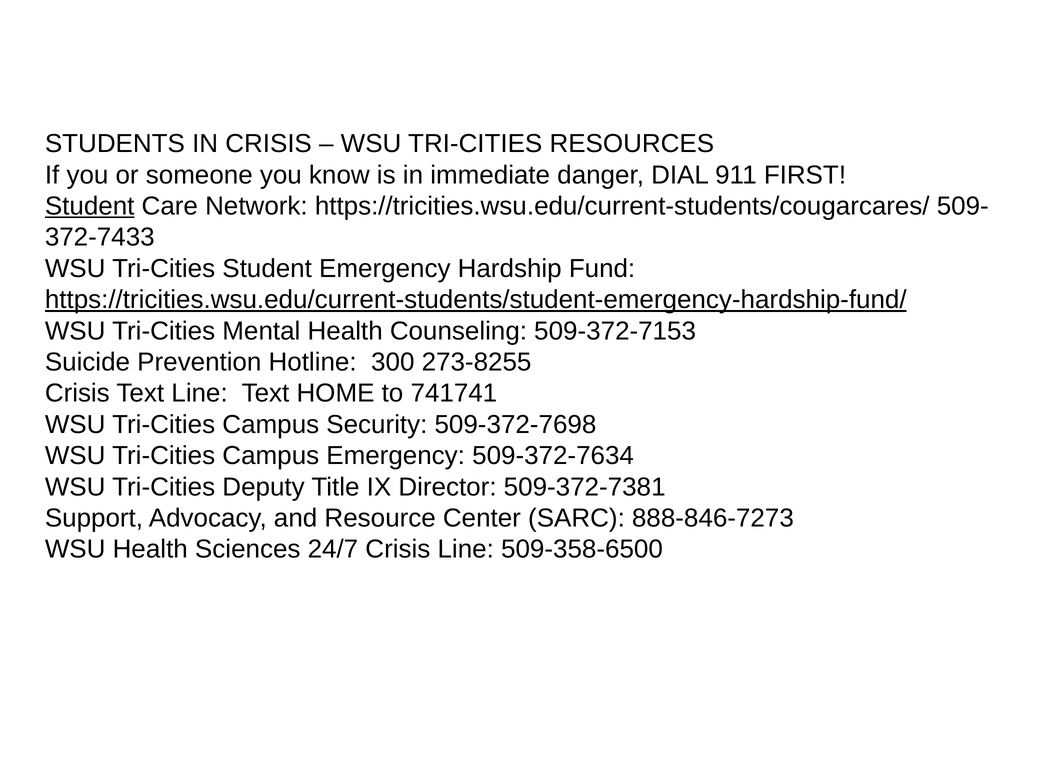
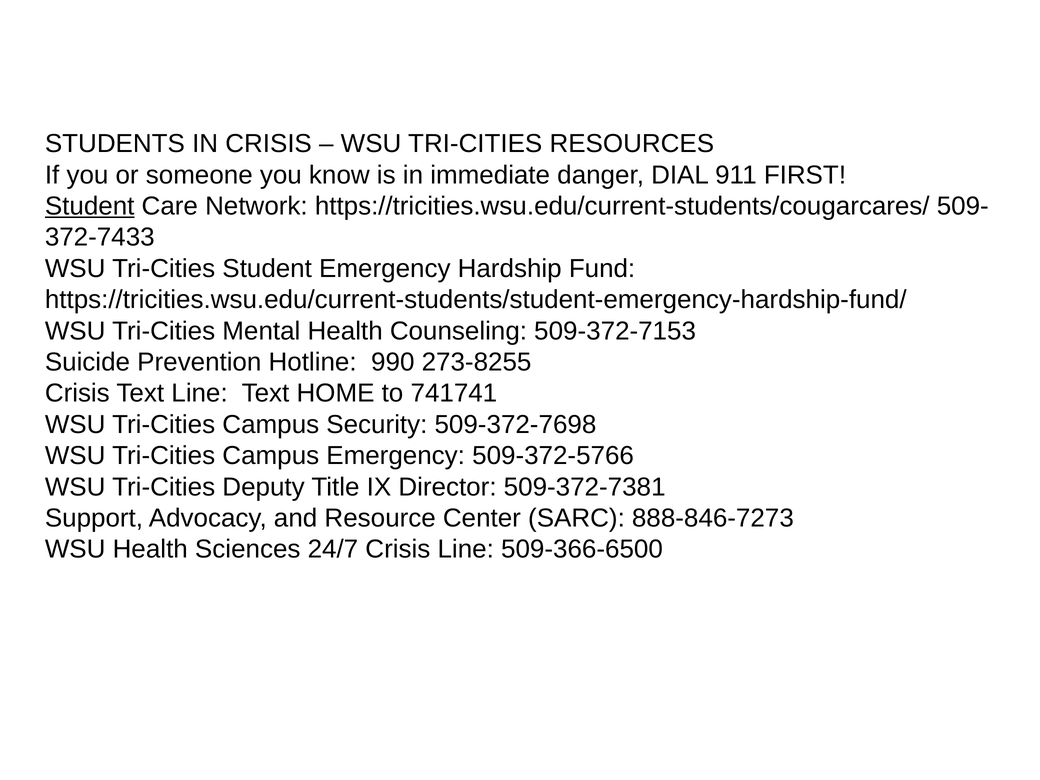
https://tricities.wsu.edu/current-students/student-emergency-hardship-fund/ underline: present -> none (476, 300)
300: 300 -> 990 (393, 362)
509-372-7634: 509-372-7634 -> 509-372-5766 (553, 456)
509-358-6500: 509-358-6500 -> 509-366-6500 (582, 549)
